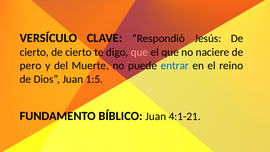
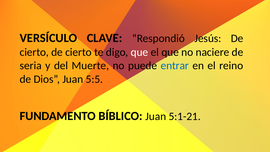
que colour: pink -> white (139, 52)
pero: pero -> seria (31, 66)
1:5: 1:5 -> 5:5 (94, 79)
4:1-21: 4:1-21 -> 5:1-21 (185, 116)
